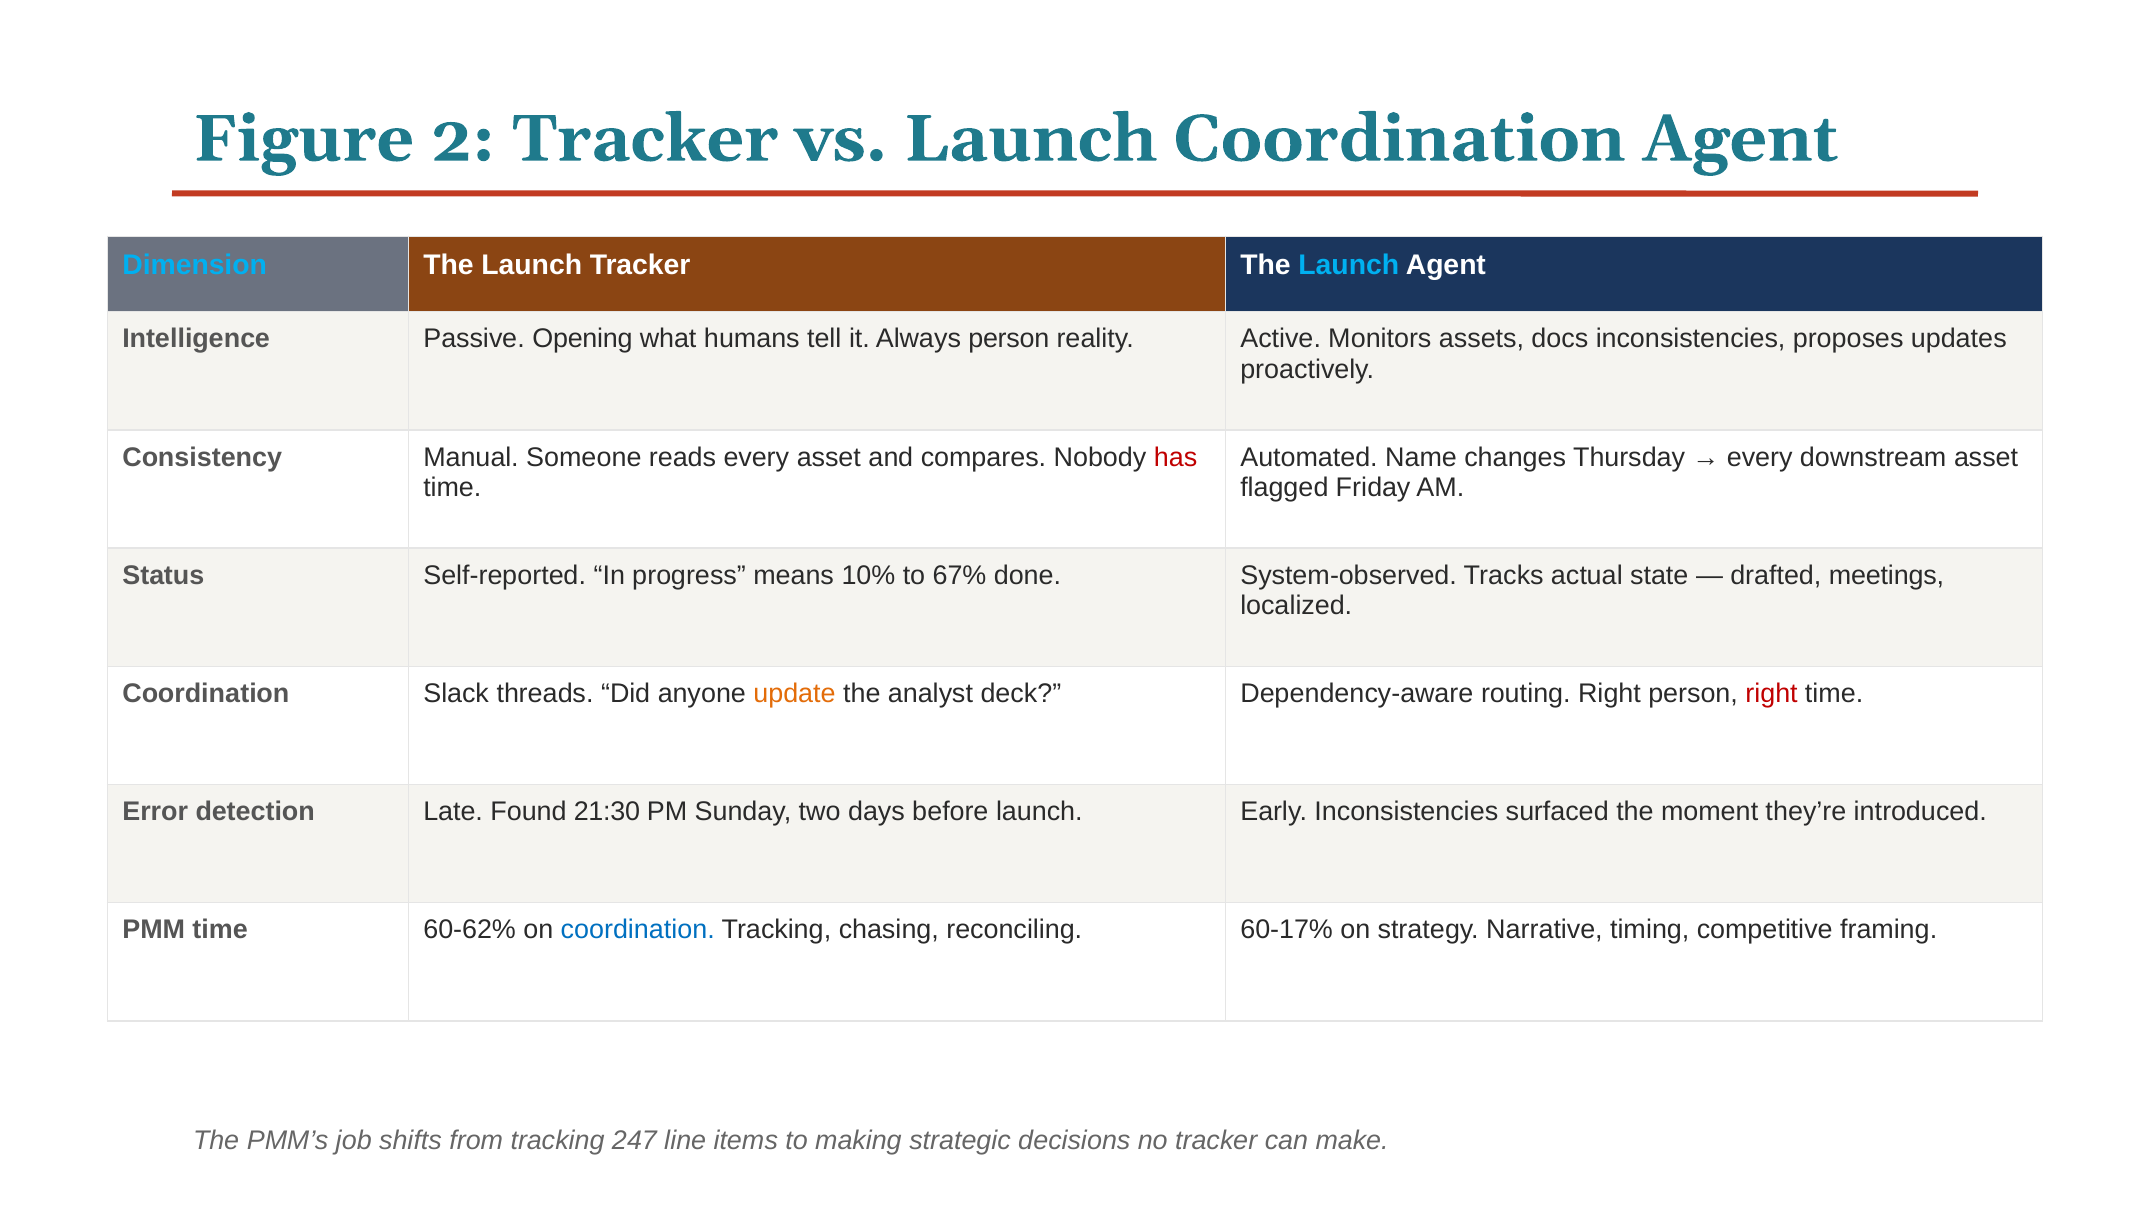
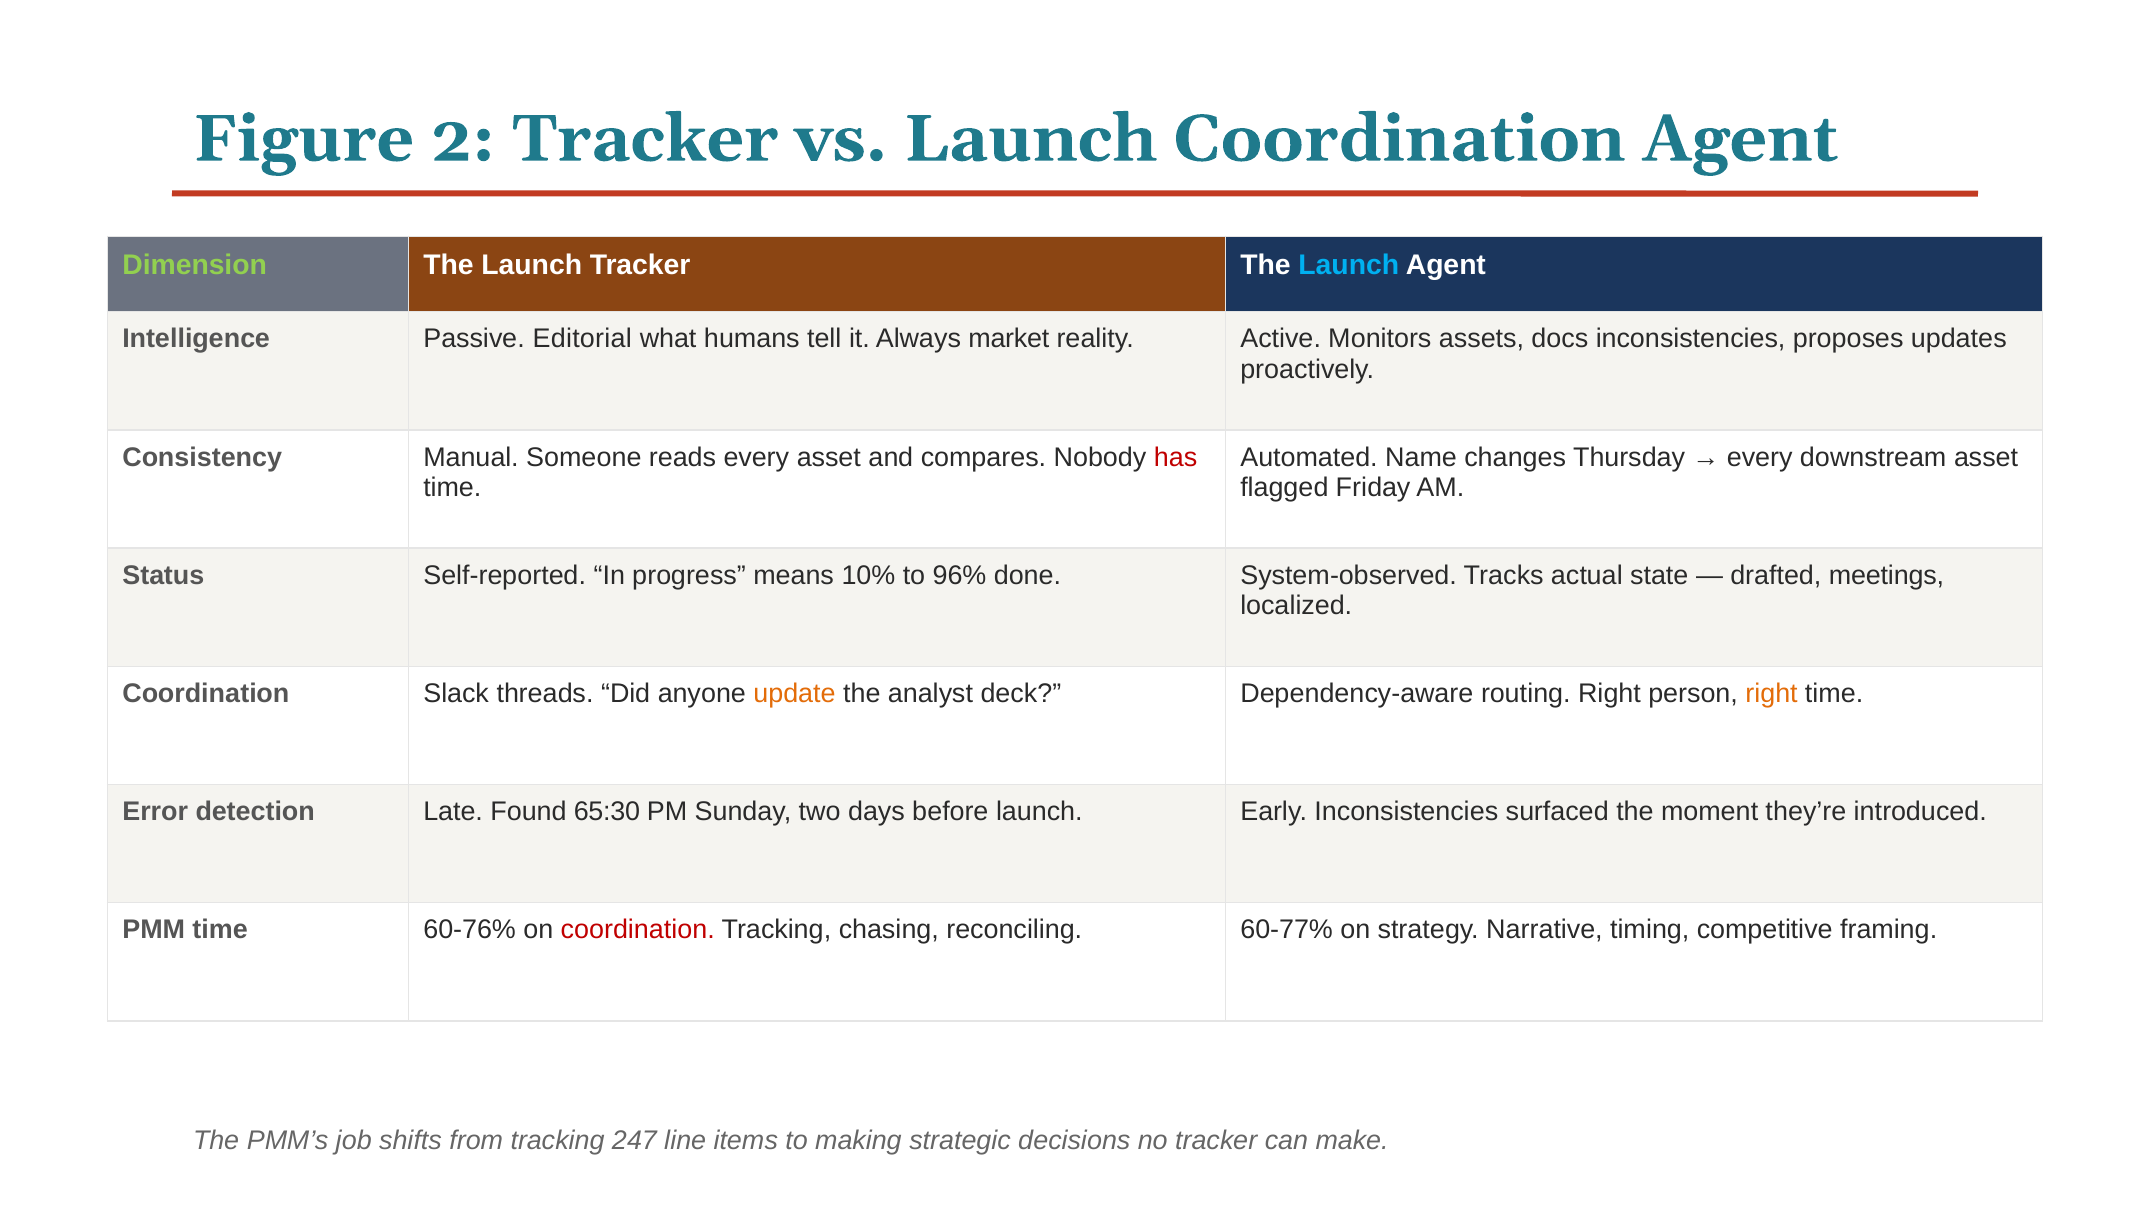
Dimension colour: light blue -> light green (195, 265)
Opening: Opening -> Editorial (582, 339)
Always person: person -> market (1009, 339)
67%: 67% -> 96% (959, 576)
right colour: red -> orange (1772, 694)
21:30: 21:30 -> 65:30 (607, 812)
60-62%: 60-62% -> 60-76% (470, 930)
coordination colour: blue -> red (638, 930)
60-17%: 60-17% -> 60-77% (1287, 930)
